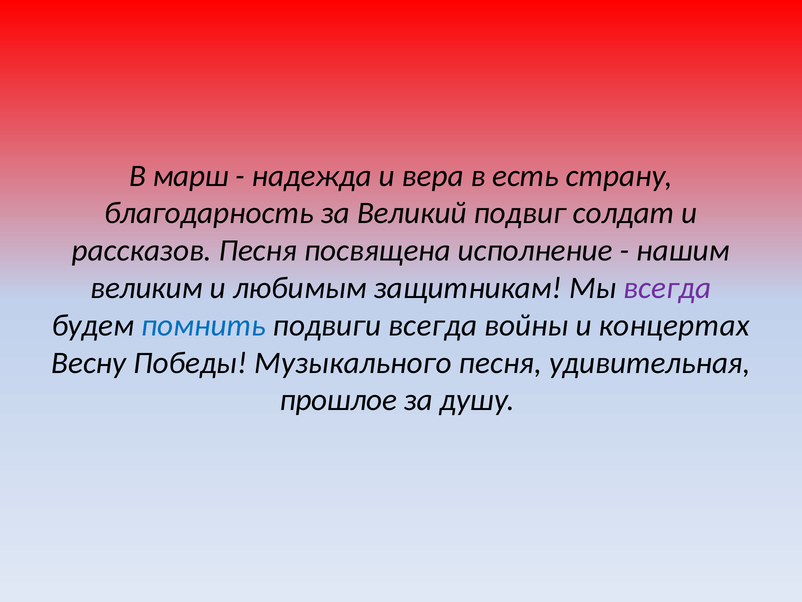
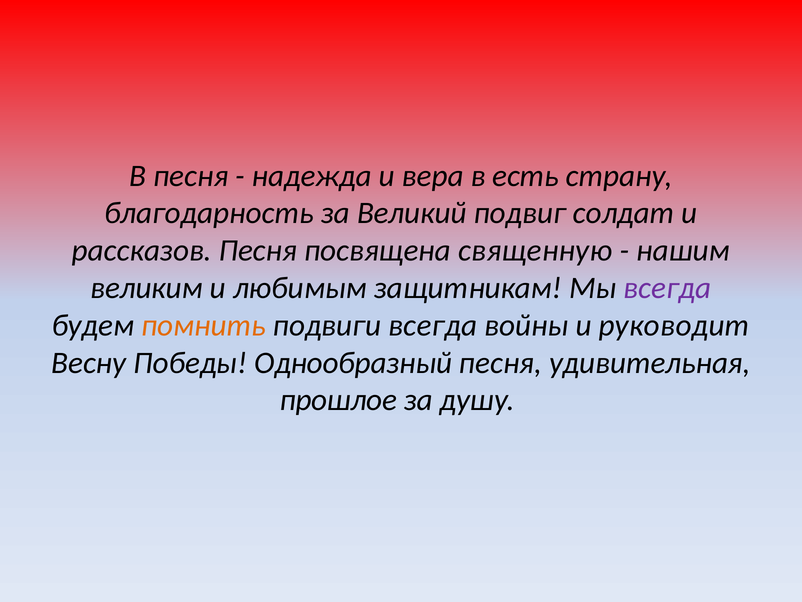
В марш: марш -> песня (191, 176)
исполнение: исполнение -> священную (535, 250)
помнить colour: blue -> orange (204, 325)
концертах: концертах -> руководит (674, 325)
Музыкального: Музыкального -> Однообразный (353, 362)
